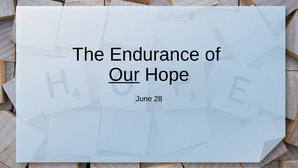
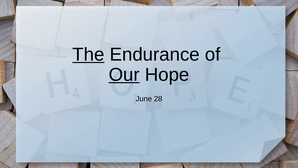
The underline: none -> present (88, 54)
